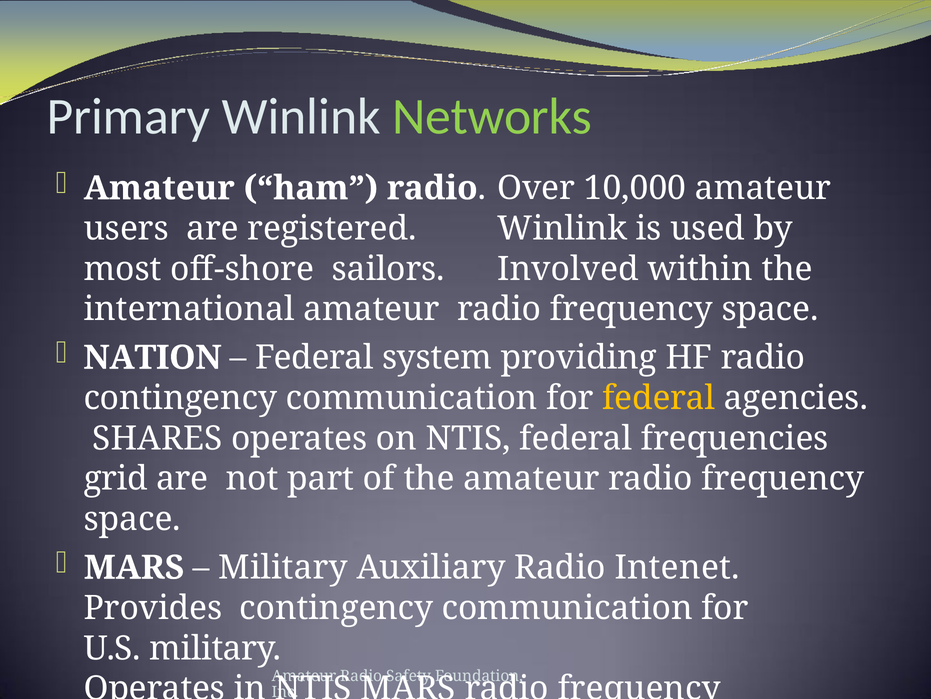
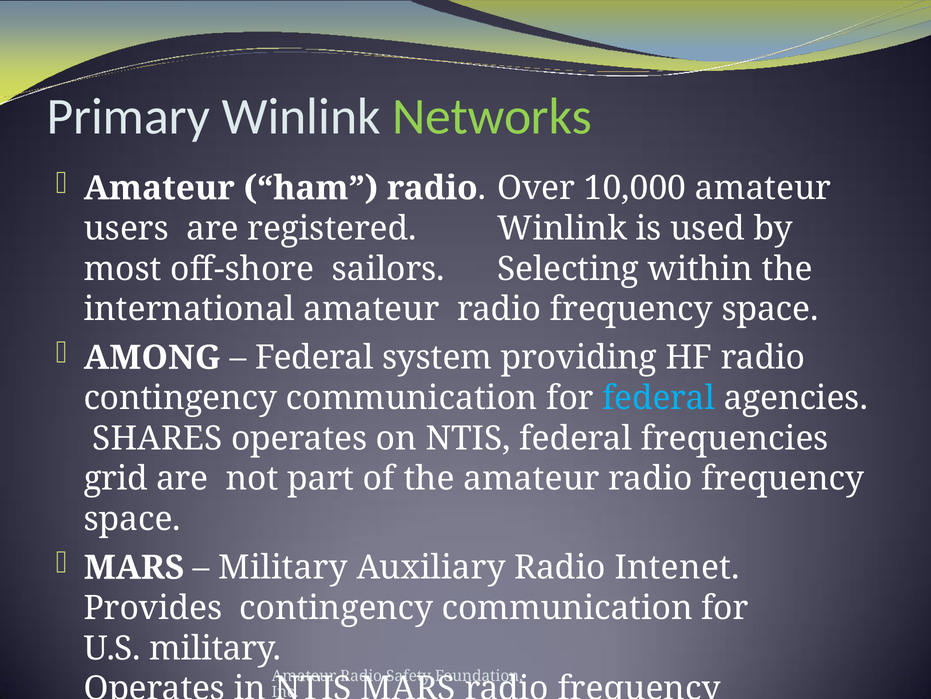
Involved: Involved -> Selecting (568, 269)
NATION: NATION -> AMONG (152, 357)
federal colour: yellow -> light blue (659, 398)
